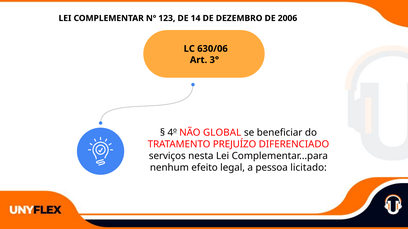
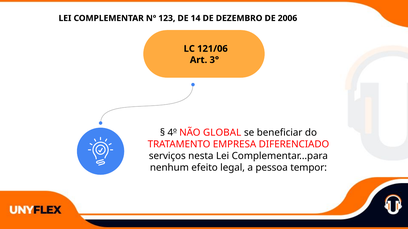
630/06: 630/06 -> 121/06 (212, 49)
PREJUÍZO: PREJUÍZO -> EMPRESA (235, 145)
licitado: licitado -> tempor (309, 168)
